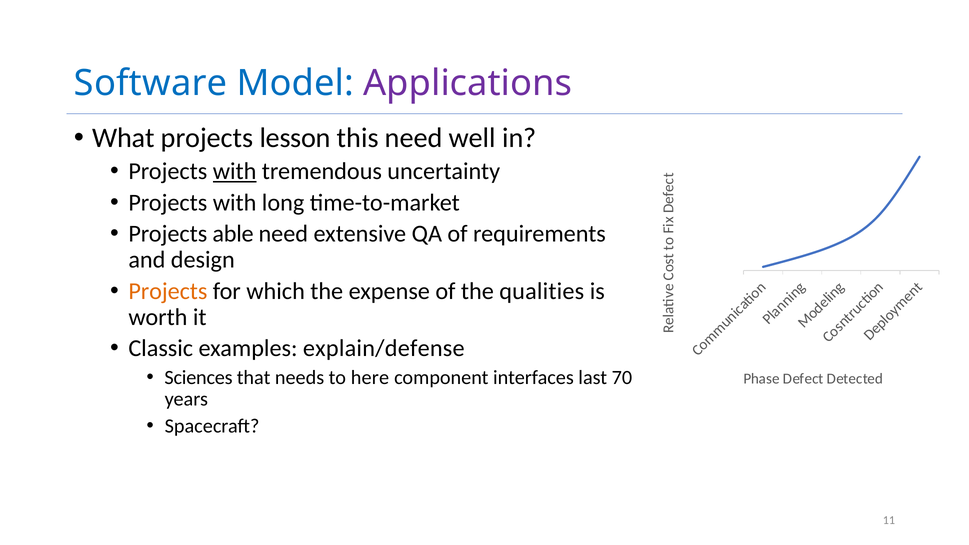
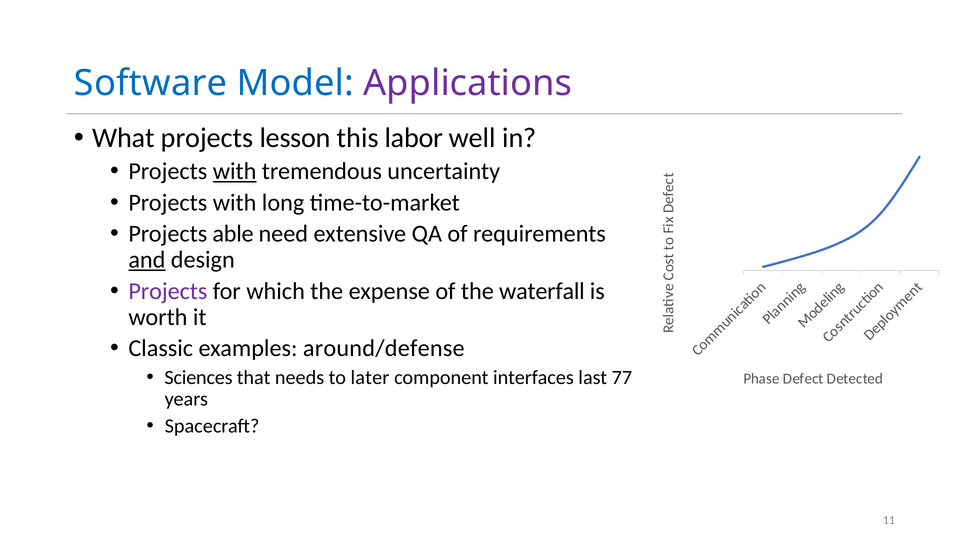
this need: need -> labor (414, 138)
and underline: none -> present (147, 260)
Projects colour: orange -> purple (168, 291)
qualities: qualities -> waterfall (542, 291)
explain/defense: explain/defense -> around/defense (384, 348)
here: here -> later (370, 377)
70: 70 -> 77 (622, 377)
